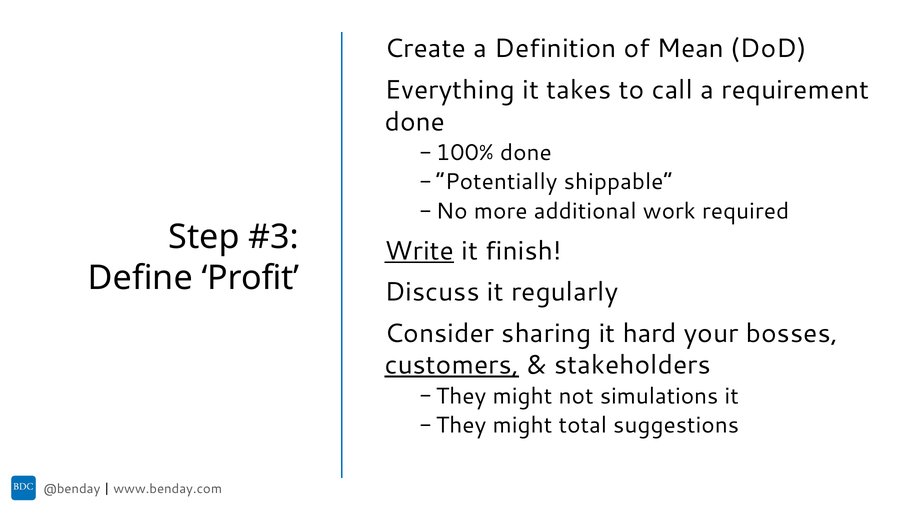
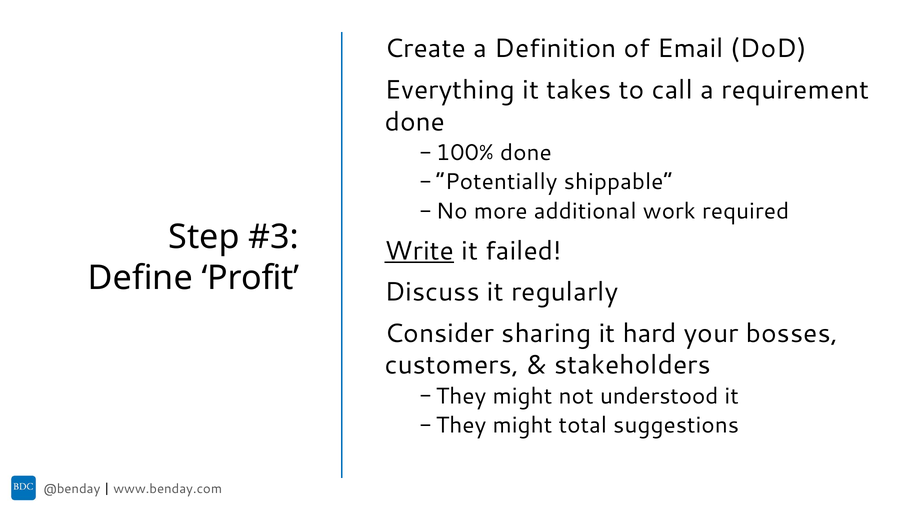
Mean: Mean -> Email (690, 49)
finish: finish -> failed (524, 251)
customers underline: present -> none (452, 365)
simulations: simulations -> understood (659, 396)
